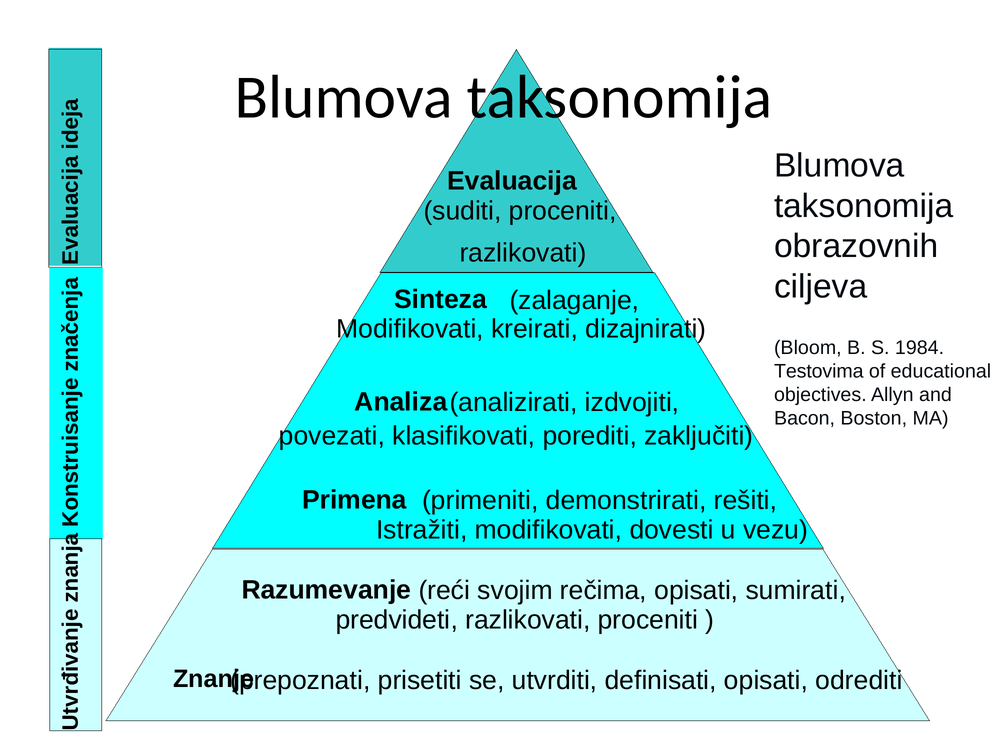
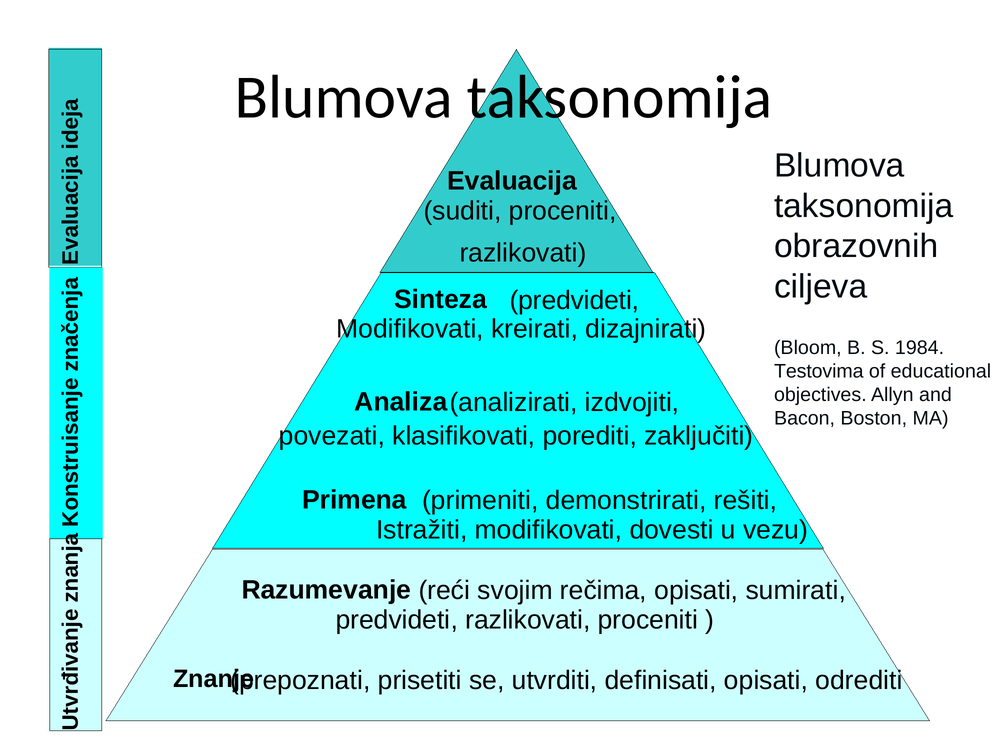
Sinteza zalaganje: zalaganje -> predvideti (574, 300)
